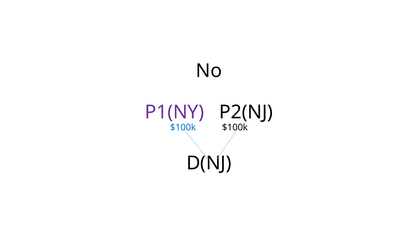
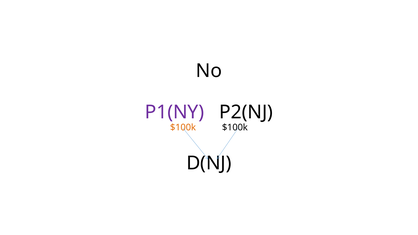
$100k colour: blue -> orange (183, 127)
